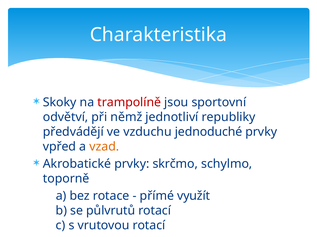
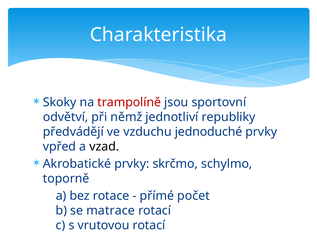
vzad colour: orange -> black (104, 147)
využít: využít -> počet (194, 196)
půlvrutů: půlvrutů -> matrace (111, 211)
